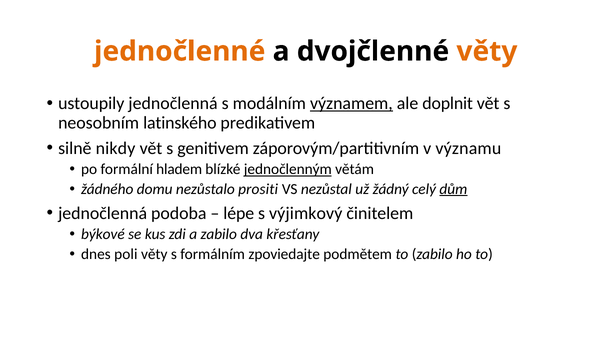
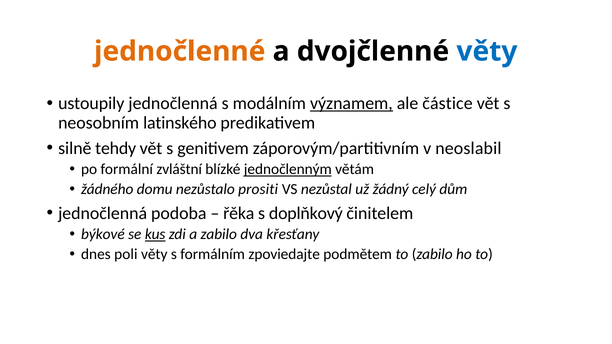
věty colour: orange -> blue (487, 51)
doplnit: doplnit -> částice (448, 103)
nikdy: nikdy -> tehdy (116, 148)
významu: významu -> neoslabil (468, 148)
hladem: hladem -> zvláštní (179, 170)
dům underline: present -> none (453, 189)
lépe: lépe -> řěka (239, 213)
výjimkový: výjimkový -> doplňkový (306, 213)
kus underline: none -> present (155, 235)
